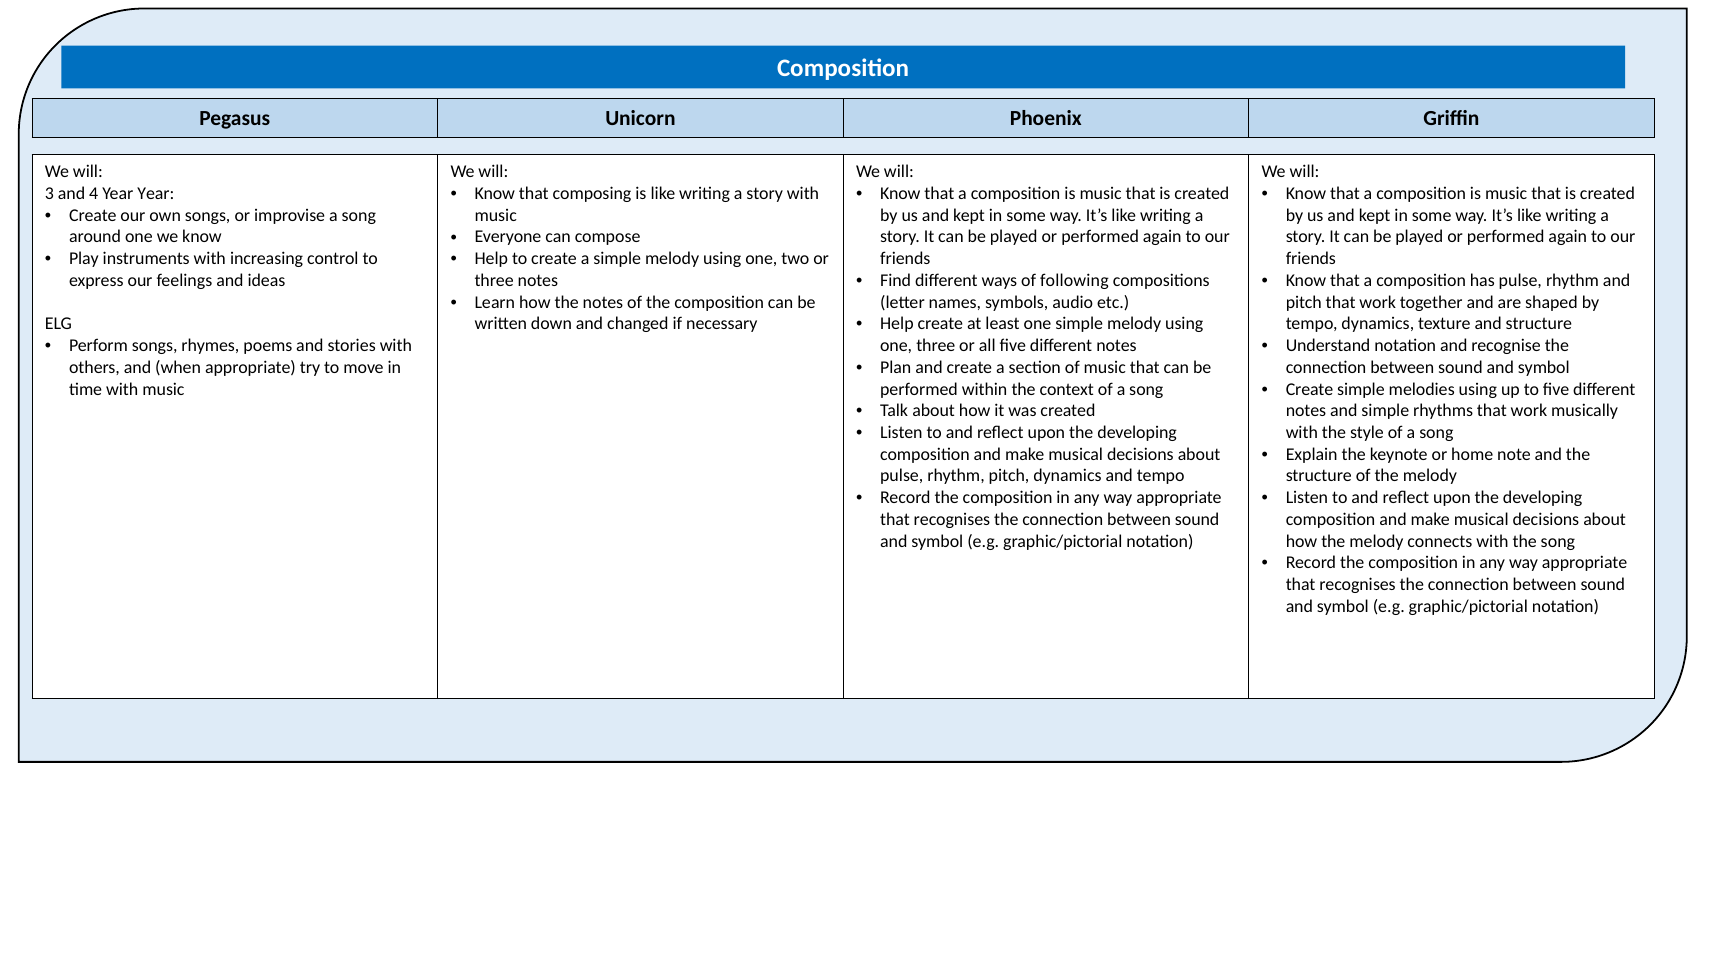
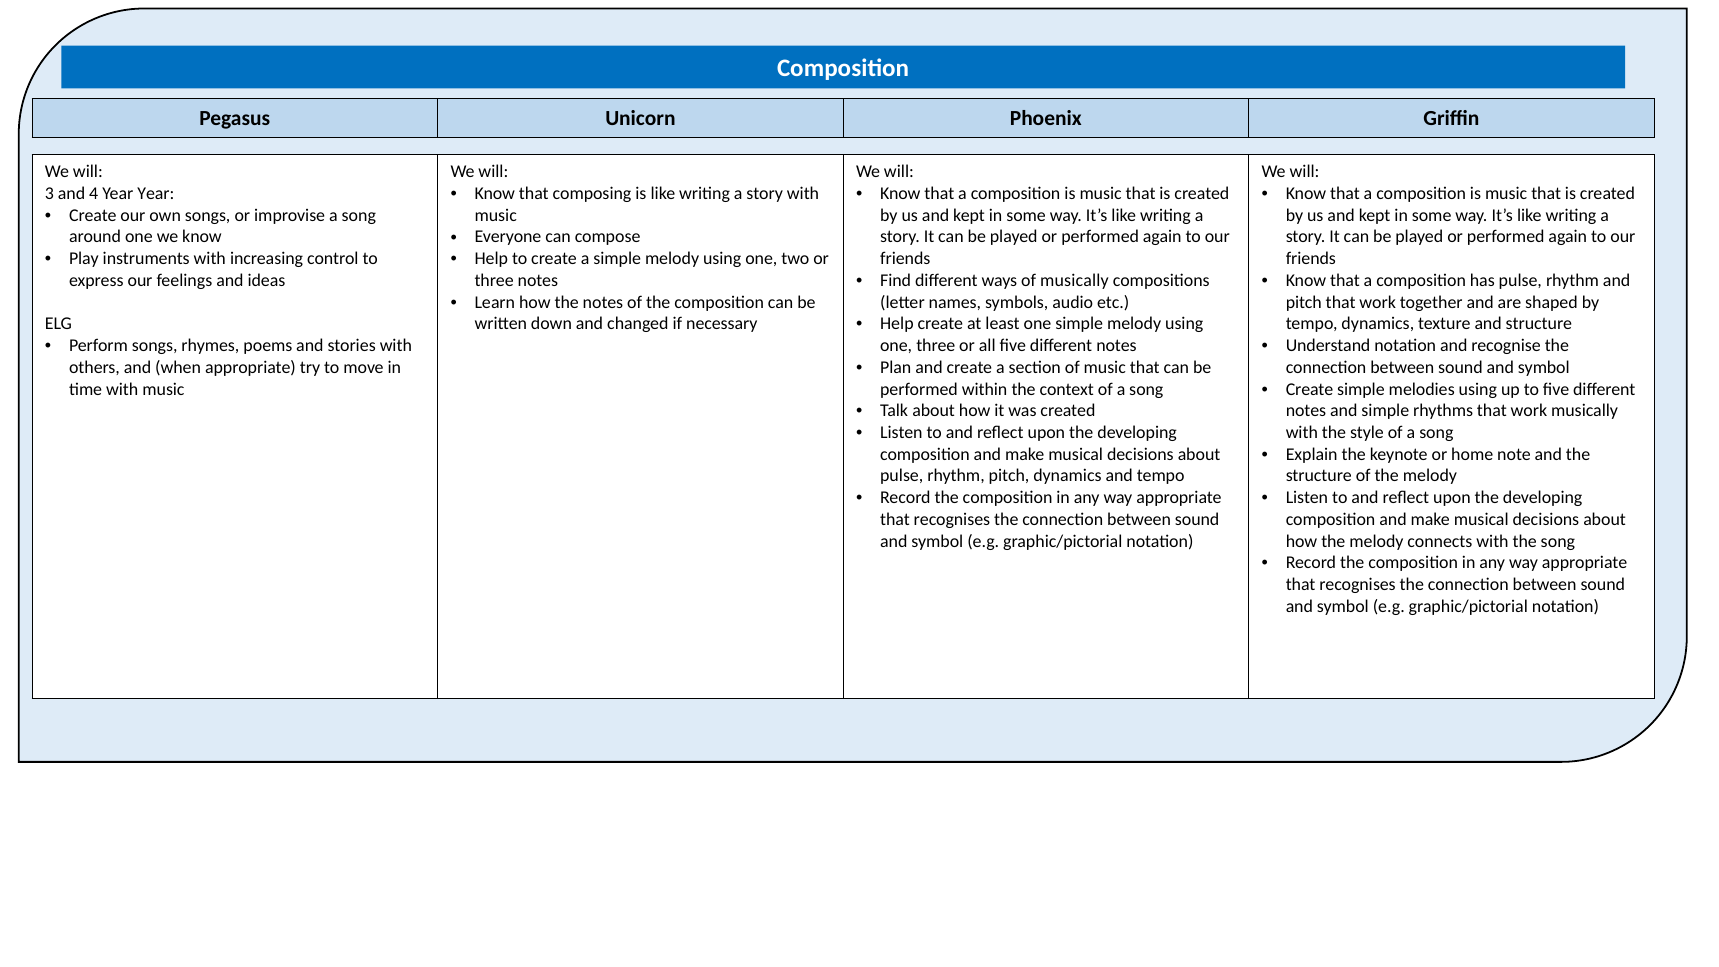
of following: following -> musically (1074, 281)
